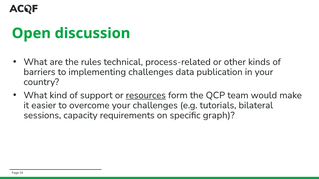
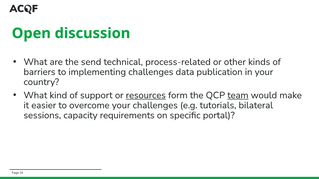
rules: rules -> send (91, 62)
team underline: none -> present (238, 95)
graph: graph -> portal (219, 116)
